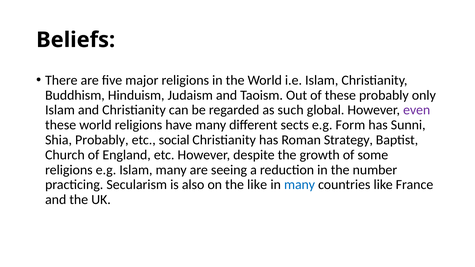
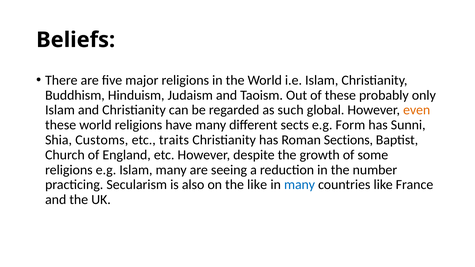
even colour: purple -> orange (417, 110)
Shia Probably: Probably -> Customs (102, 140)
social: social -> traits (174, 140)
Strategy: Strategy -> Sections (348, 140)
